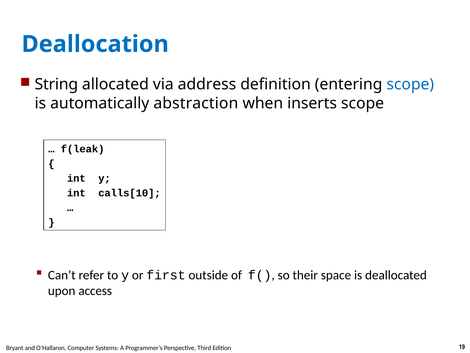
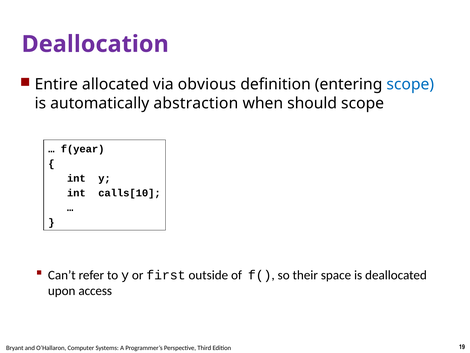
Deallocation colour: blue -> purple (95, 44)
String: String -> Entire (56, 84)
address: address -> obvious (207, 84)
inserts: inserts -> should (312, 103)
f(leak: f(leak -> f(year (83, 149)
